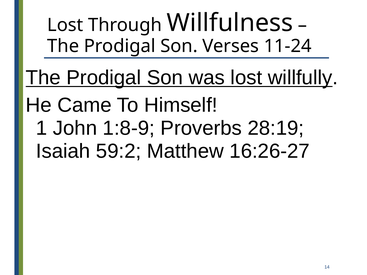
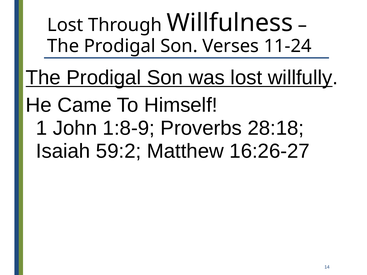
28:19: 28:19 -> 28:18 (276, 128)
